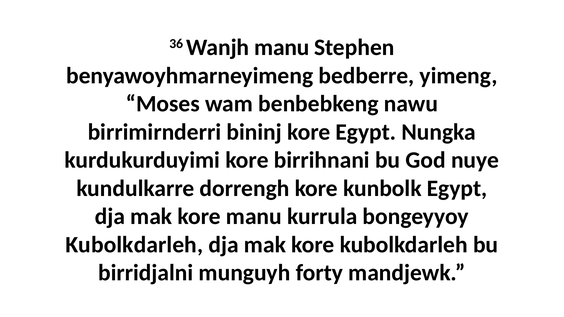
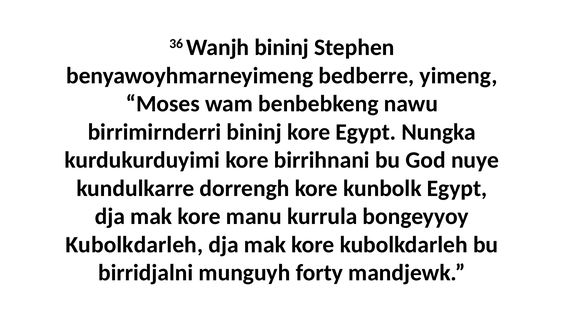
Wanjh manu: manu -> bininj (282, 47)
